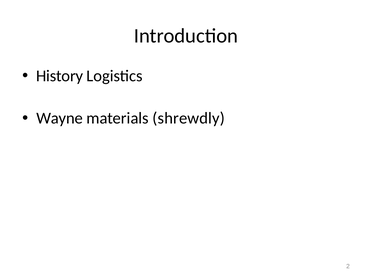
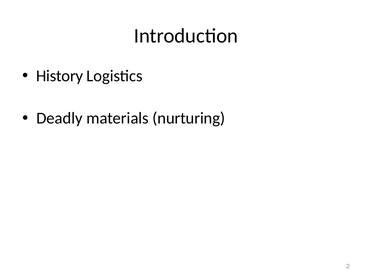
Wayne: Wayne -> Deadly (59, 118)
shrewdly: shrewdly -> nurturing (189, 118)
